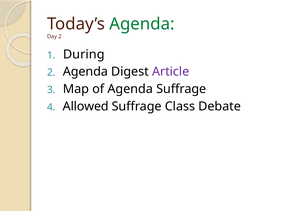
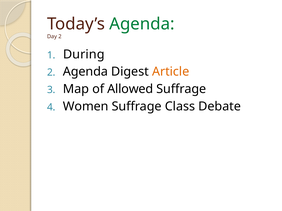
Article colour: purple -> orange (171, 72)
of Agenda: Agenda -> Allowed (130, 89)
Allowed: Allowed -> Women (86, 107)
